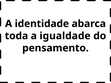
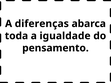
identidade: identidade -> diferenças (42, 24)
